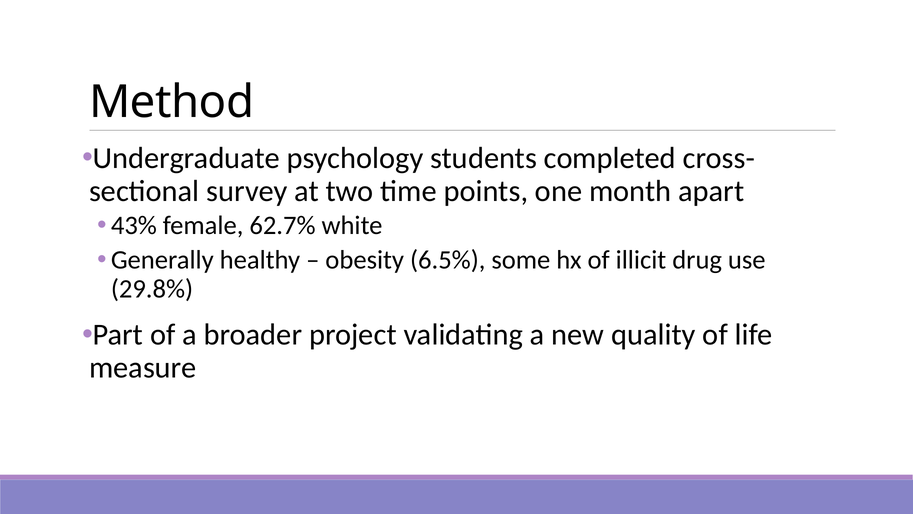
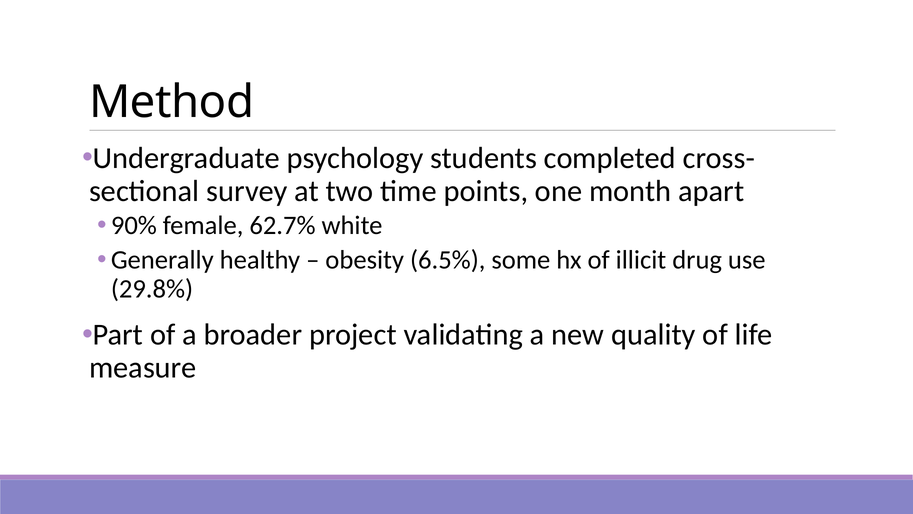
43%: 43% -> 90% (134, 225)
